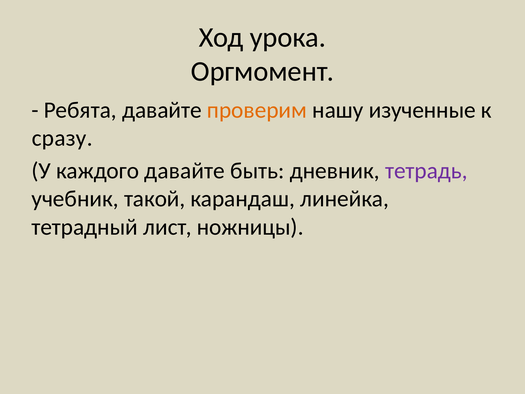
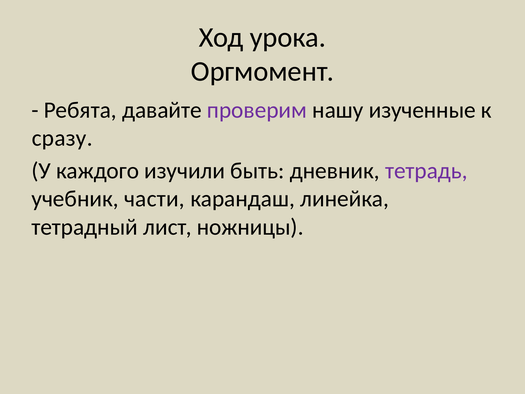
проверим colour: orange -> purple (257, 110)
каждого давайте: давайте -> изучили (185, 171)
такой: такой -> части (154, 199)
